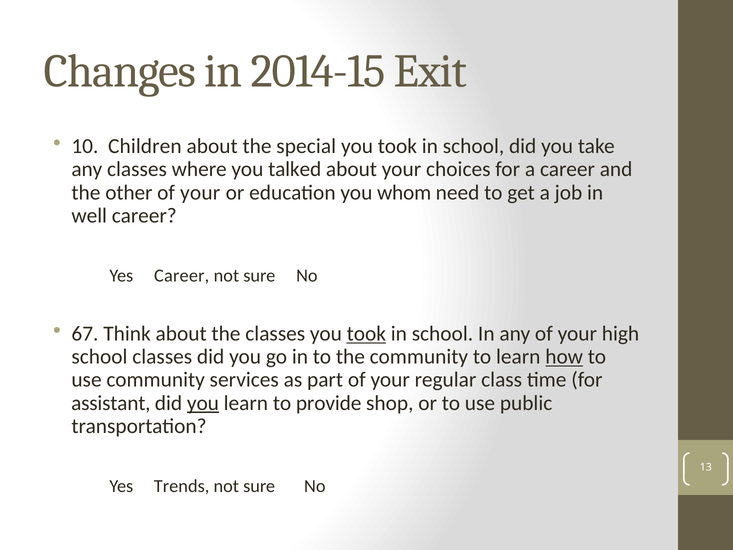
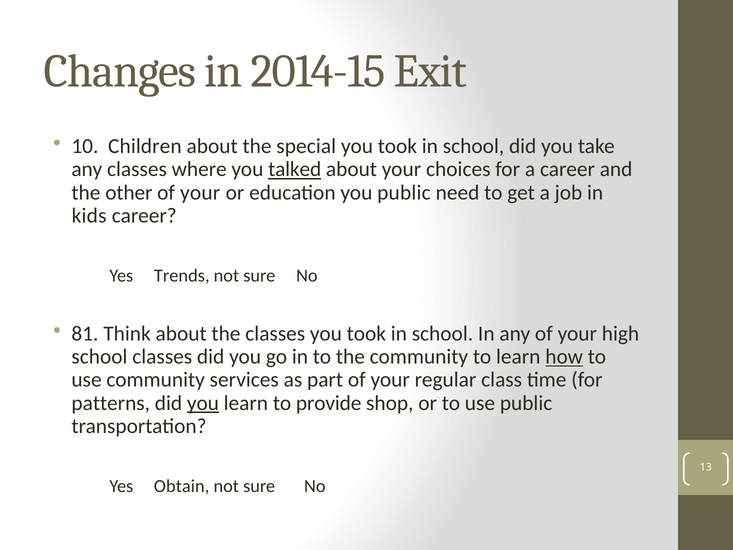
talked underline: none -> present (295, 169)
you whom: whom -> public (404, 192)
well: well -> kids (89, 216)
Career: Career -> Trends (182, 276)
67: 67 -> 81 (85, 334)
took underline: present -> none (366, 334)
assistant: assistant -> patterns (111, 403)
Trends: Trends -> Obtain (182, 486)
